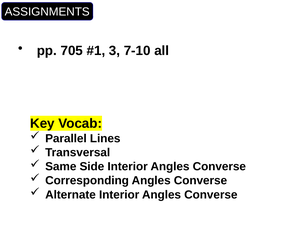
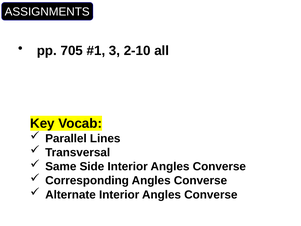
7-10: 7-10 -> 2-10 (137, 51)
